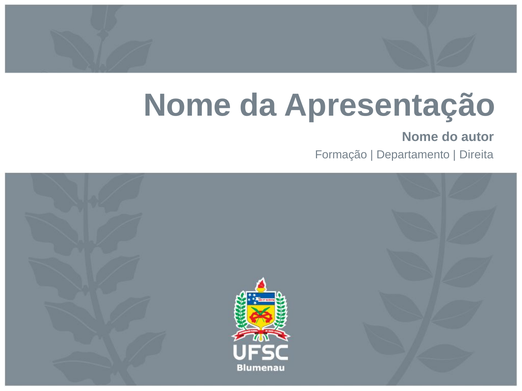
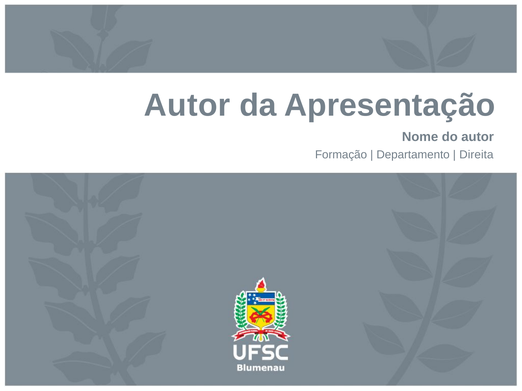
Nome: Nome -> Autor (187, 106)
